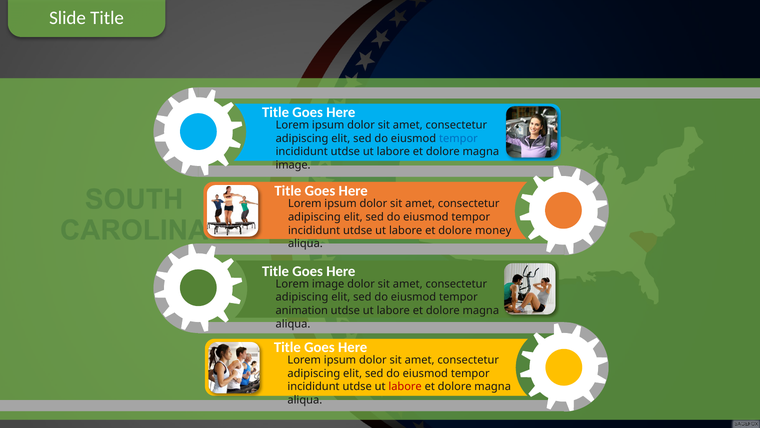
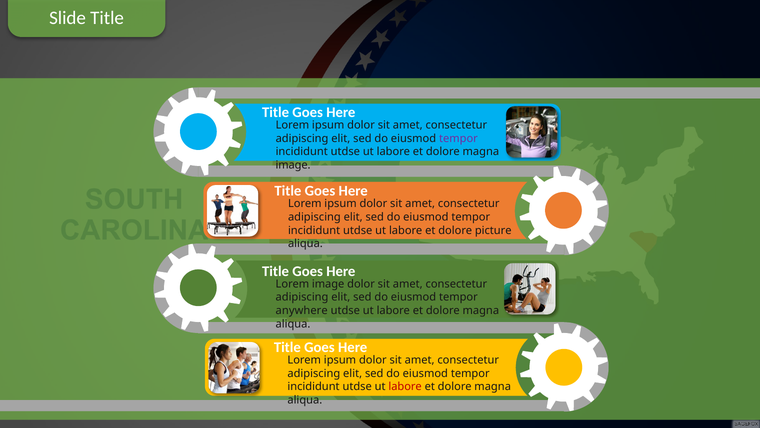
tempor colour: blue -> purple (458, 138)
money: money -> picture (493, 230)
animation: animation -> anywhere (302, 310)
